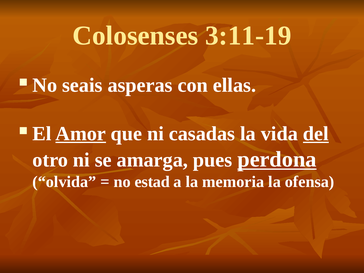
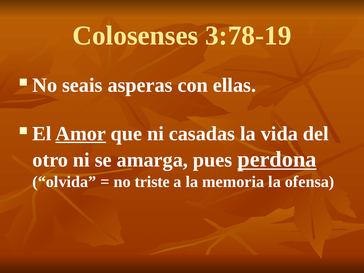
3:11-19: 3:11-19 -> 3:78-19 (248, 36)
del underline: present -> none (316, 134)
estad: estad -> triste (152, 182)
